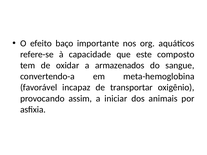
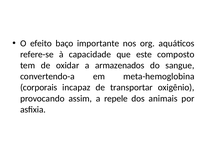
favorável: favorável -> corporais (39, 88)
iniciar: iniciar -> repele (116, 99)
